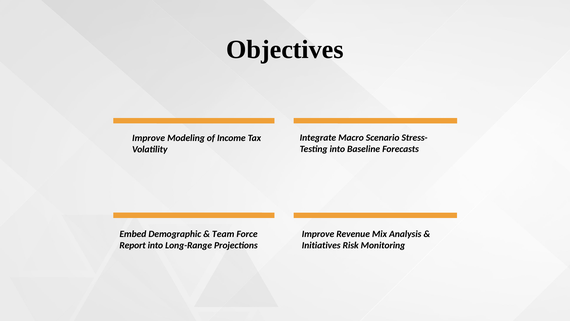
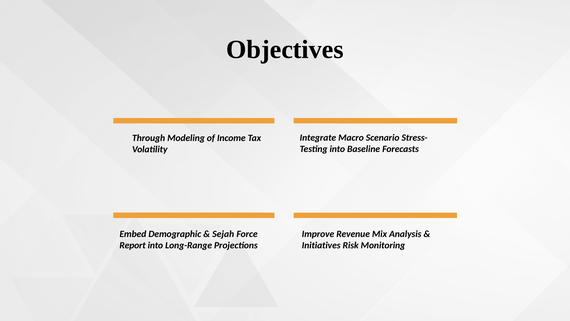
Improve: Improve -> Through (149, 138)
Team: Team -> Sejah (223, 234)
